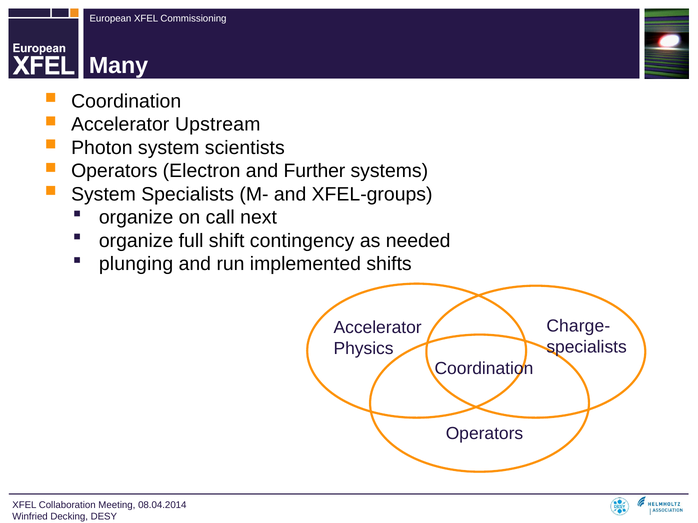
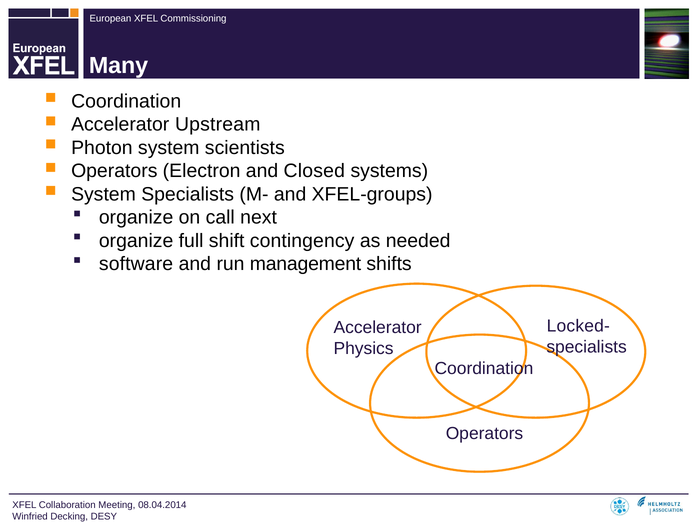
Further: Further -> Closed (314, 171)
plunging: plunging -> software (136, 264)
implemented: implemented -> management (306, 264)
Charge-: Charge- -> Locked- (578, 326)
